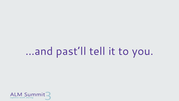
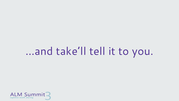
past’ll: past’ll -> take’ll (71, 51)
